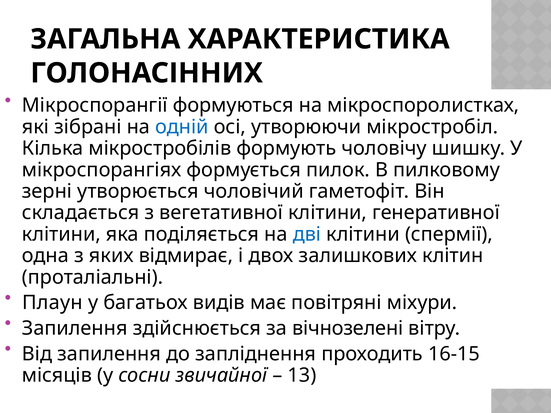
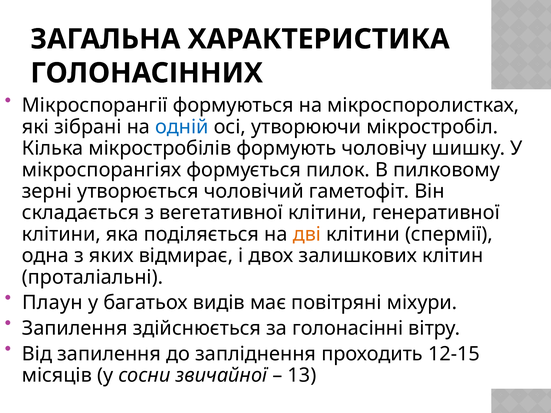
дві colour: blue -> orange (307, 234)
вічнозелені: вічнозелені -> голонасінні (348, 329)
16-15: 16-15 -> 12-15 (454, 354)
